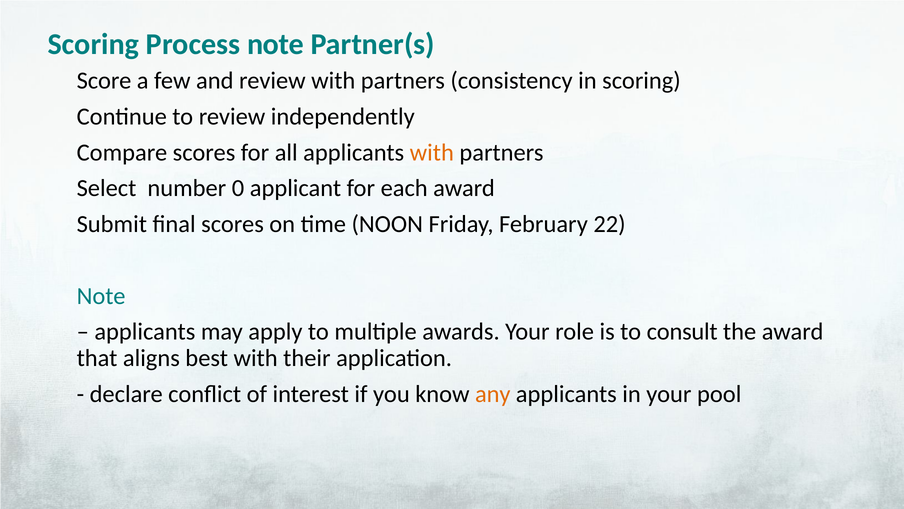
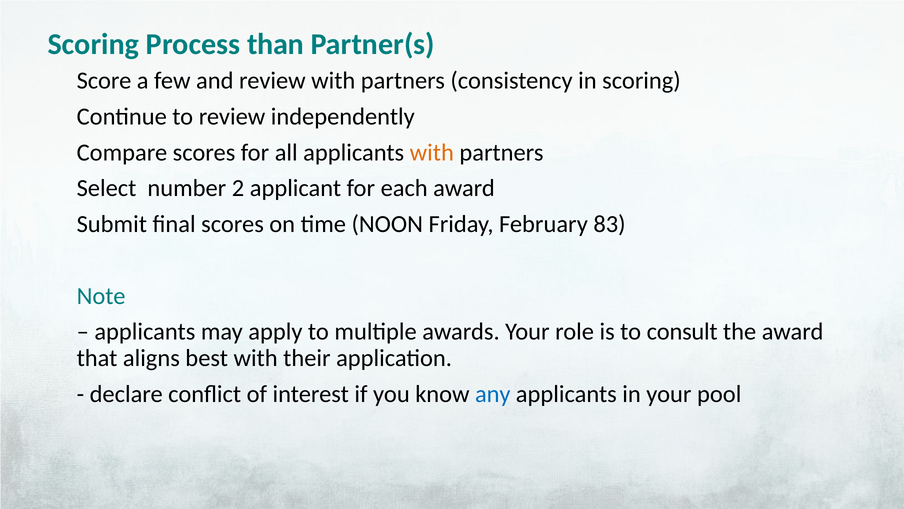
Process note: note -> than (276, 44)
0: 0 -> 2 (238, 188)
22: 22 -> 83 (609, 224)
any colour: orange -> blue (493, 394)
